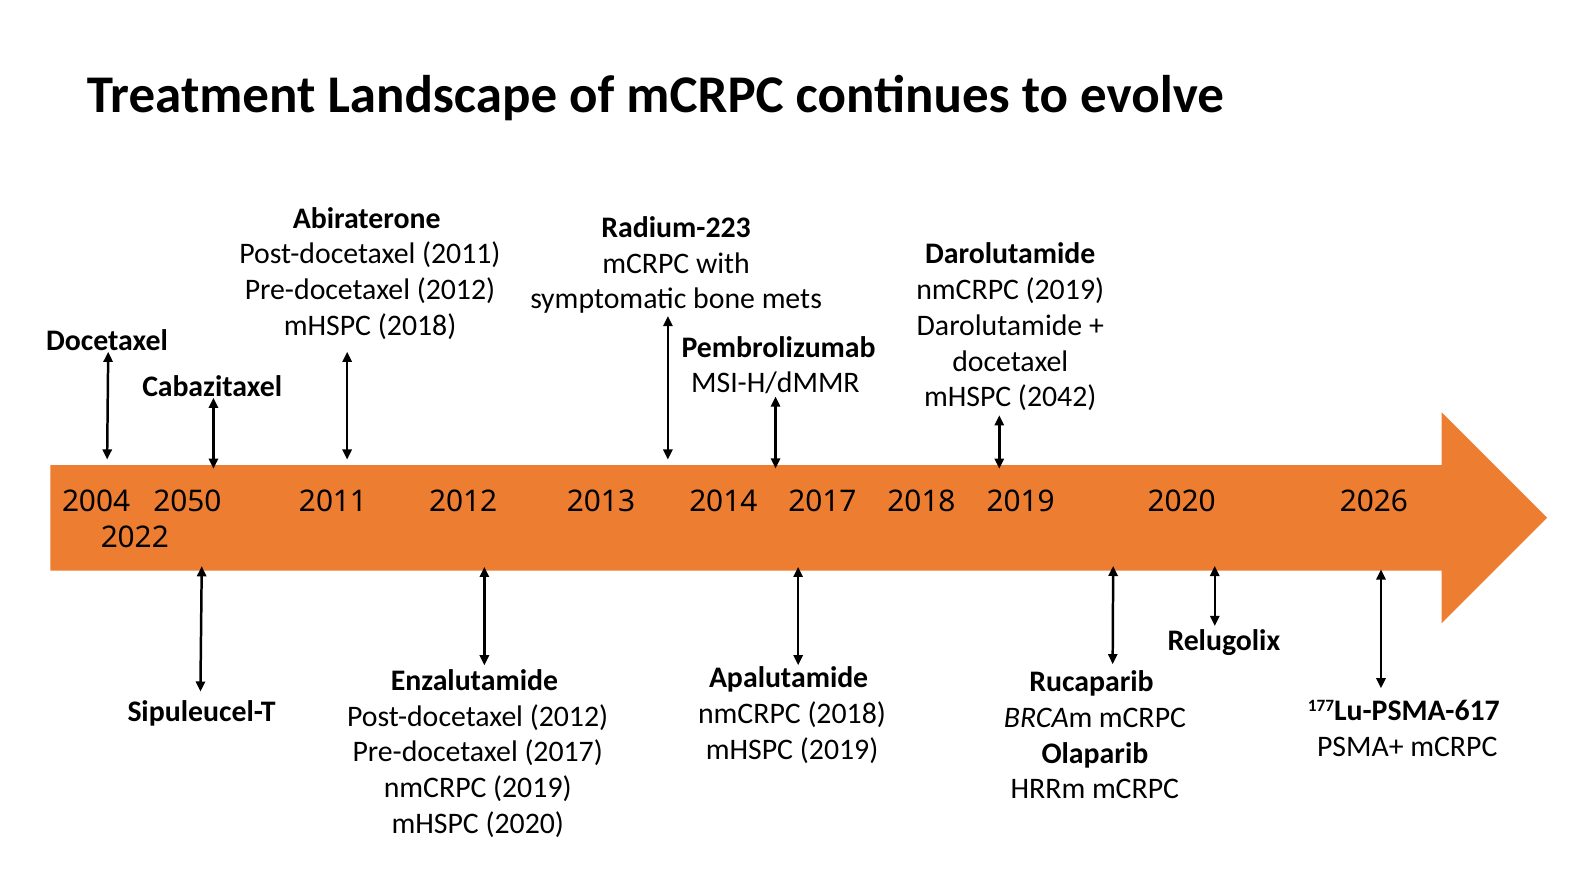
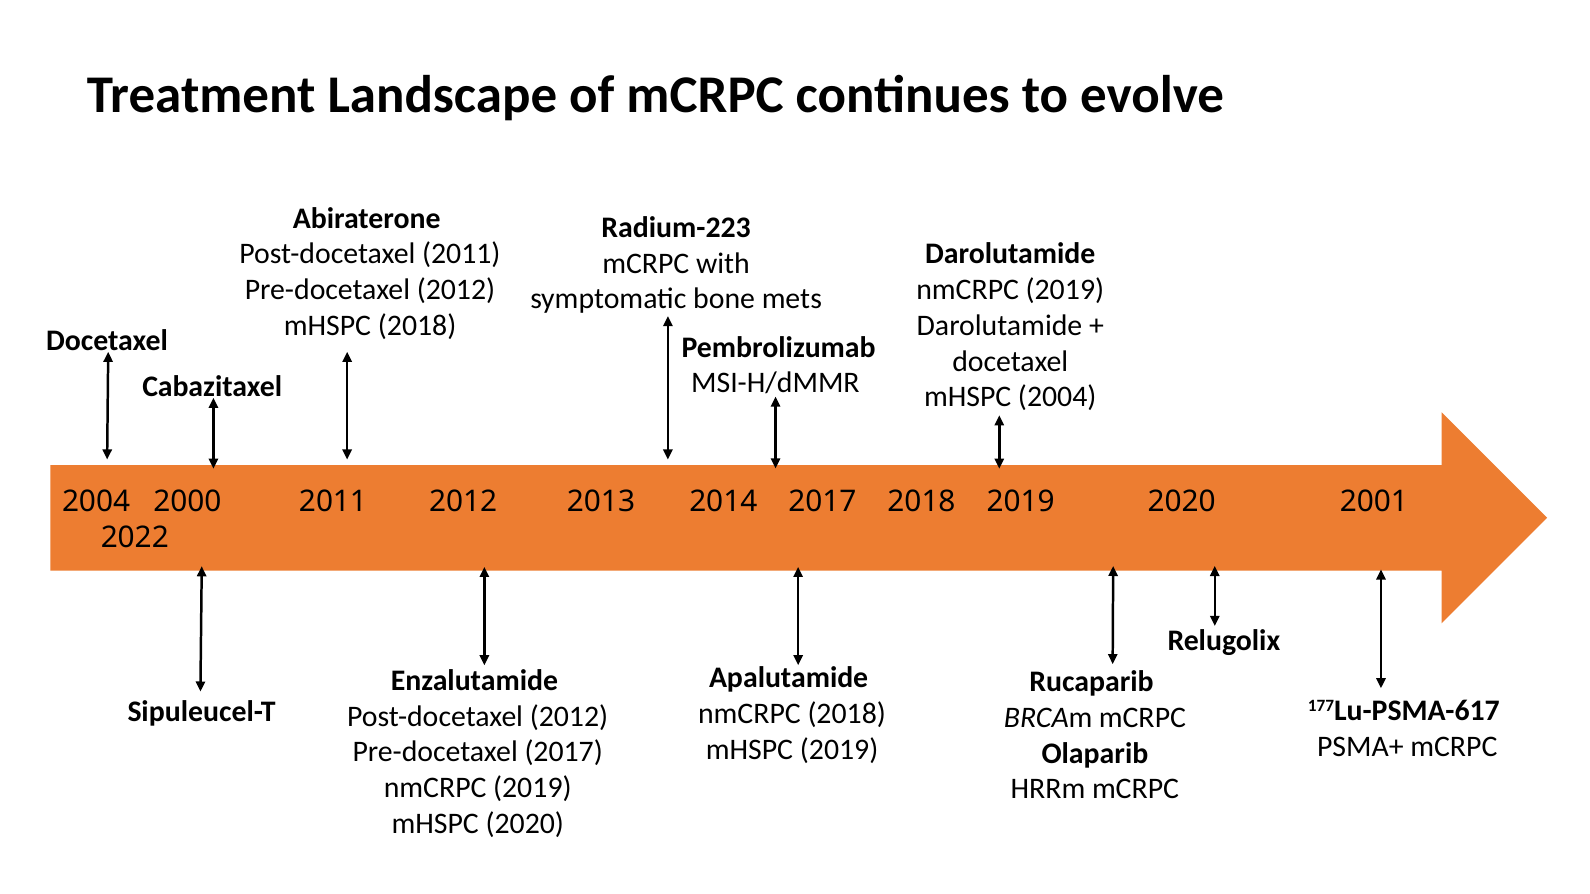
mHSPC 2042: 2042 -> 2004 (1057, 397)
2050: 2050 -> 2000 (187, 502)
2026: 2026 -> 2001 (1374, 502)
